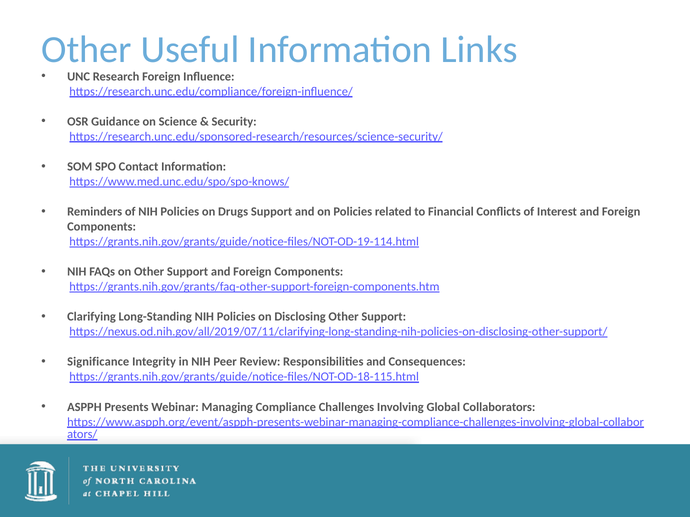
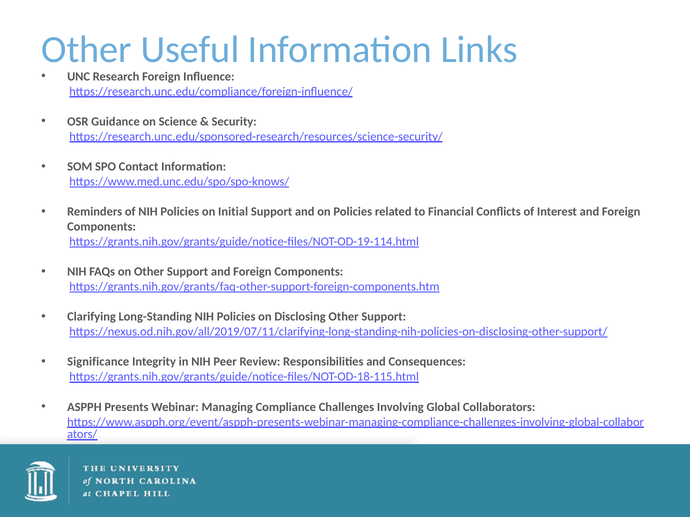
Drugs: Drugs -> Initial (233, 212)
